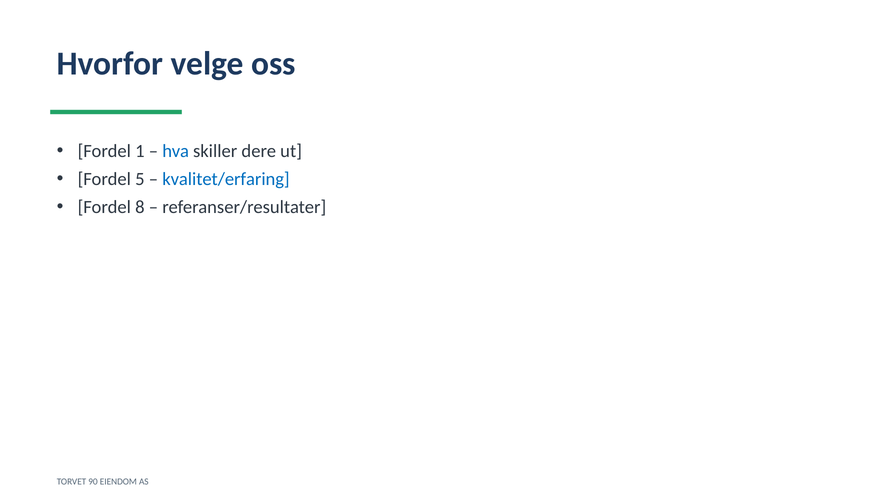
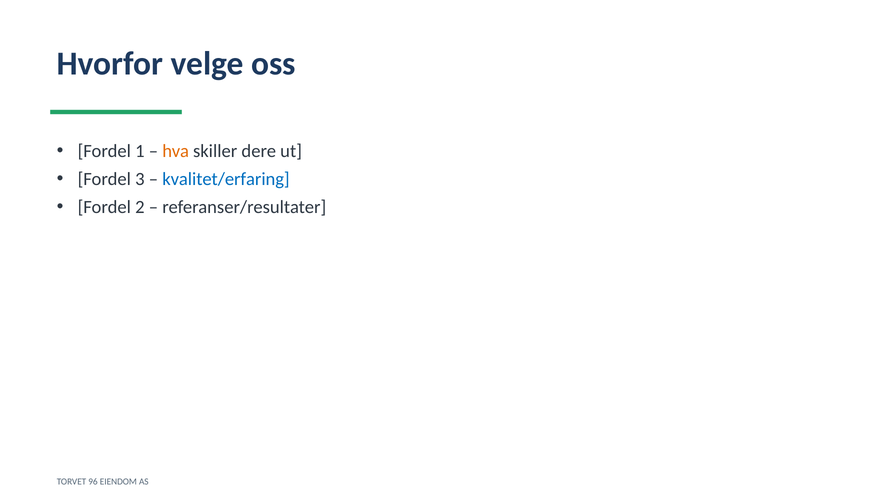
hva colour: blue -> orange (176, 151)
5: 5 -> 3 (140, 179)
8: 8 -> 2 (140, 207)
90: 90 -> 96 (93, 481)
